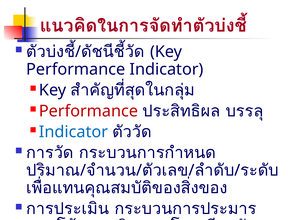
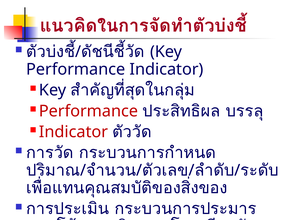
Indicator colour: blue -> red (73, 132)
